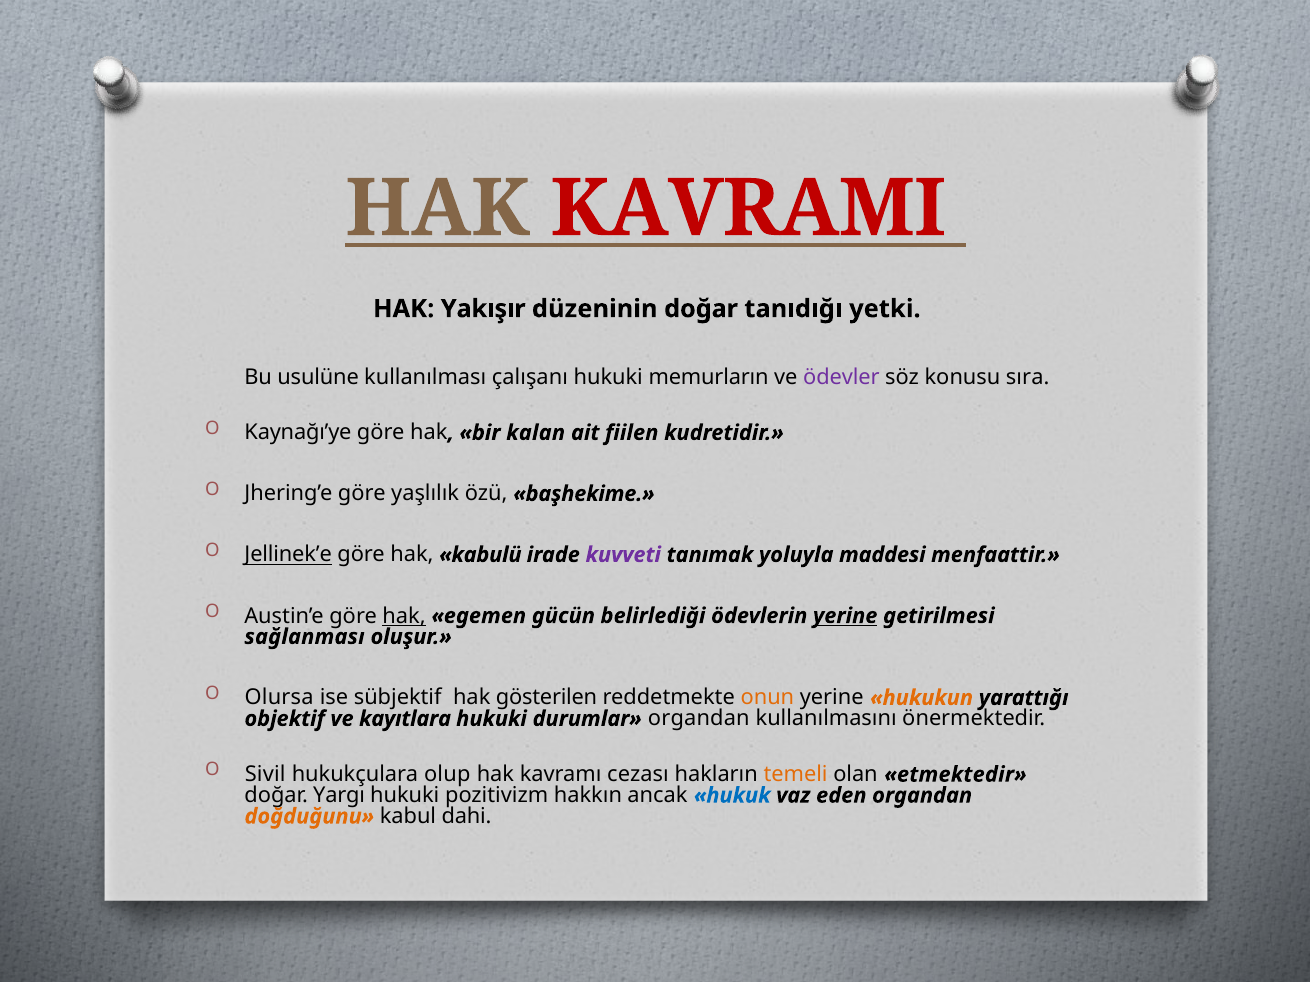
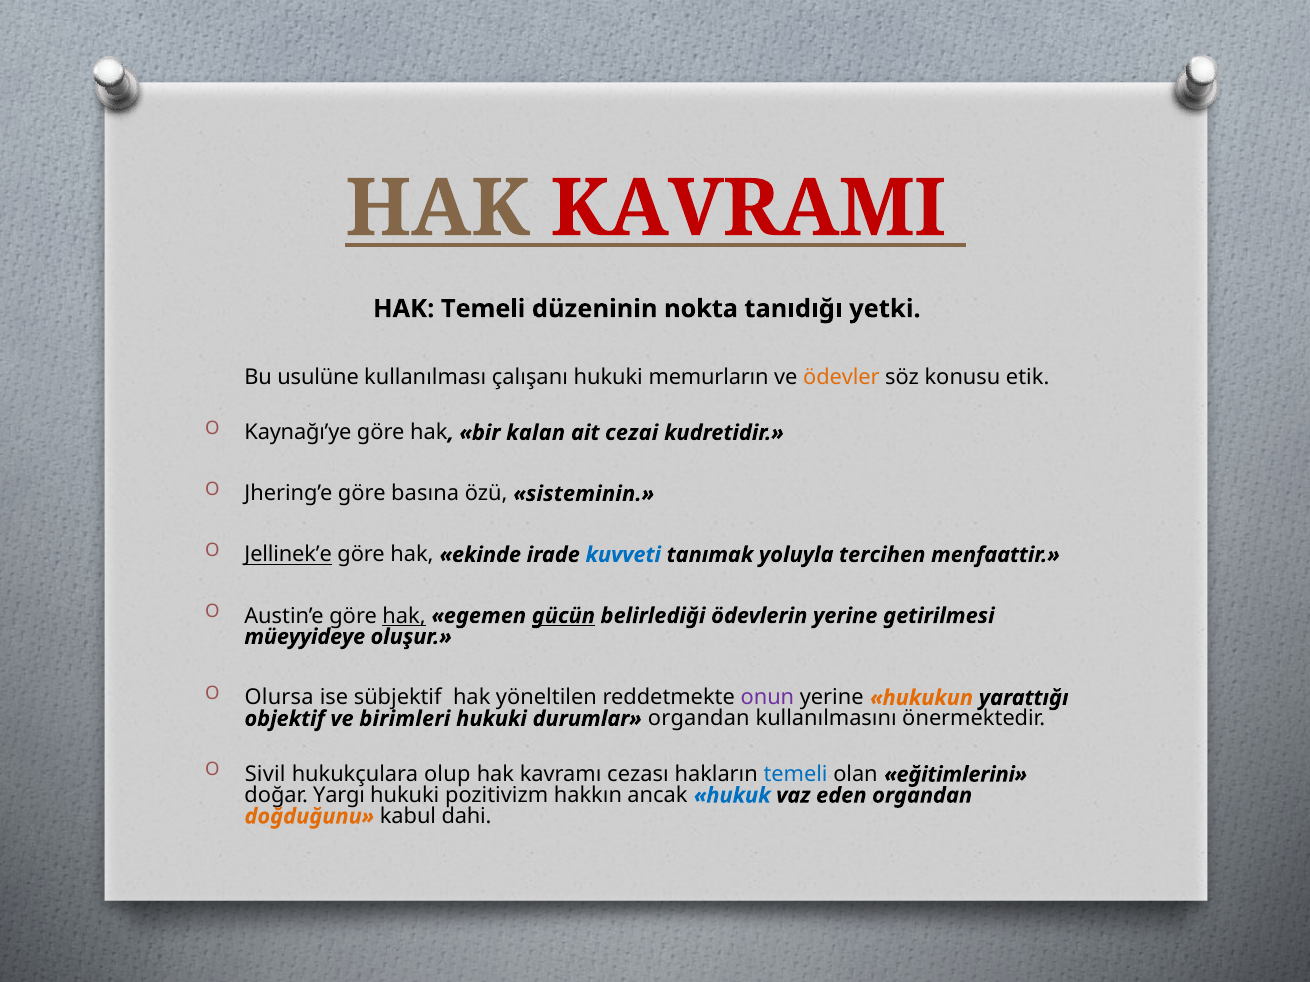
HAK Yakışır: Yakışır -> Temeli (483, 309)
düzeninin doğar: doğar -> nokta (701, 309)
ödevler colour: purple -> orange (841, 377)
sıra: sıra -> etik (1028, 377)
fiilen: fiilen -> cezai (632, 433)
yaşlılık: yaşlılık -> basına (425, 494)
başhekime: başhekime -> sisteminin (584, 494)
kabulü: kabulü -> ekinde (480, 555)
kuvveti colour: purple -> blue (623, 555)
maddesi: maddesi -> tercihen (882, 555)
gücün underline: none -> present (563, 616)
yerine underline: present -> none (845, 616)
sağlanması: sağlanması -> müeyyideye (305, 637)
gösterilen: gösterilen -> yöneltilen (546, 698)
onun colour: orange -> purple (767, 698)
kayıtlara: kayıtlara -> birimleri (405, 719)
temeli colour: orange -> blue (796, 775)
etmektedir: etmektedir -> eğitimlerini (956, 775)
